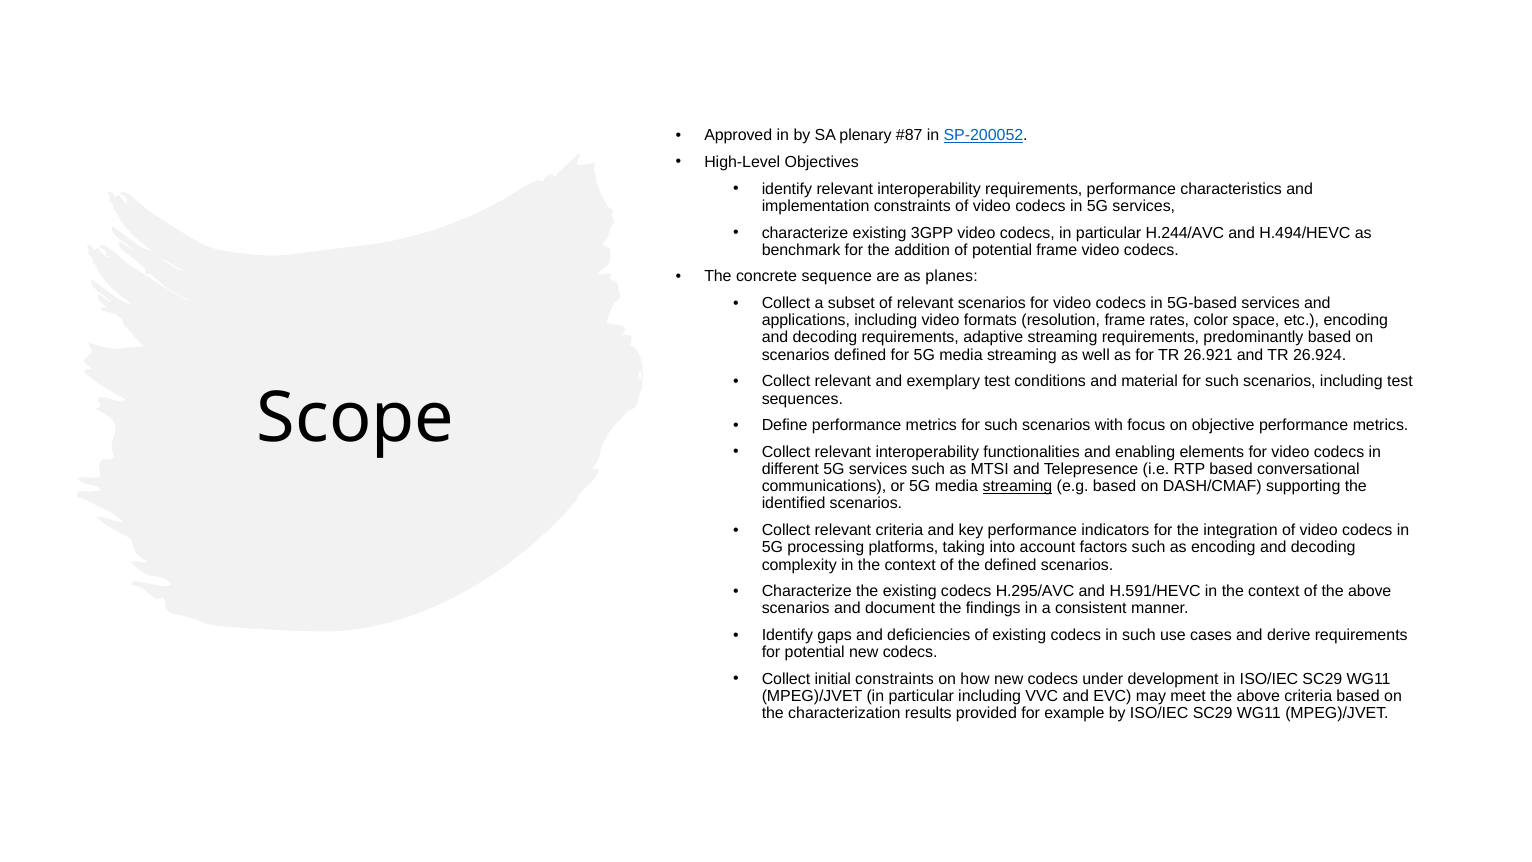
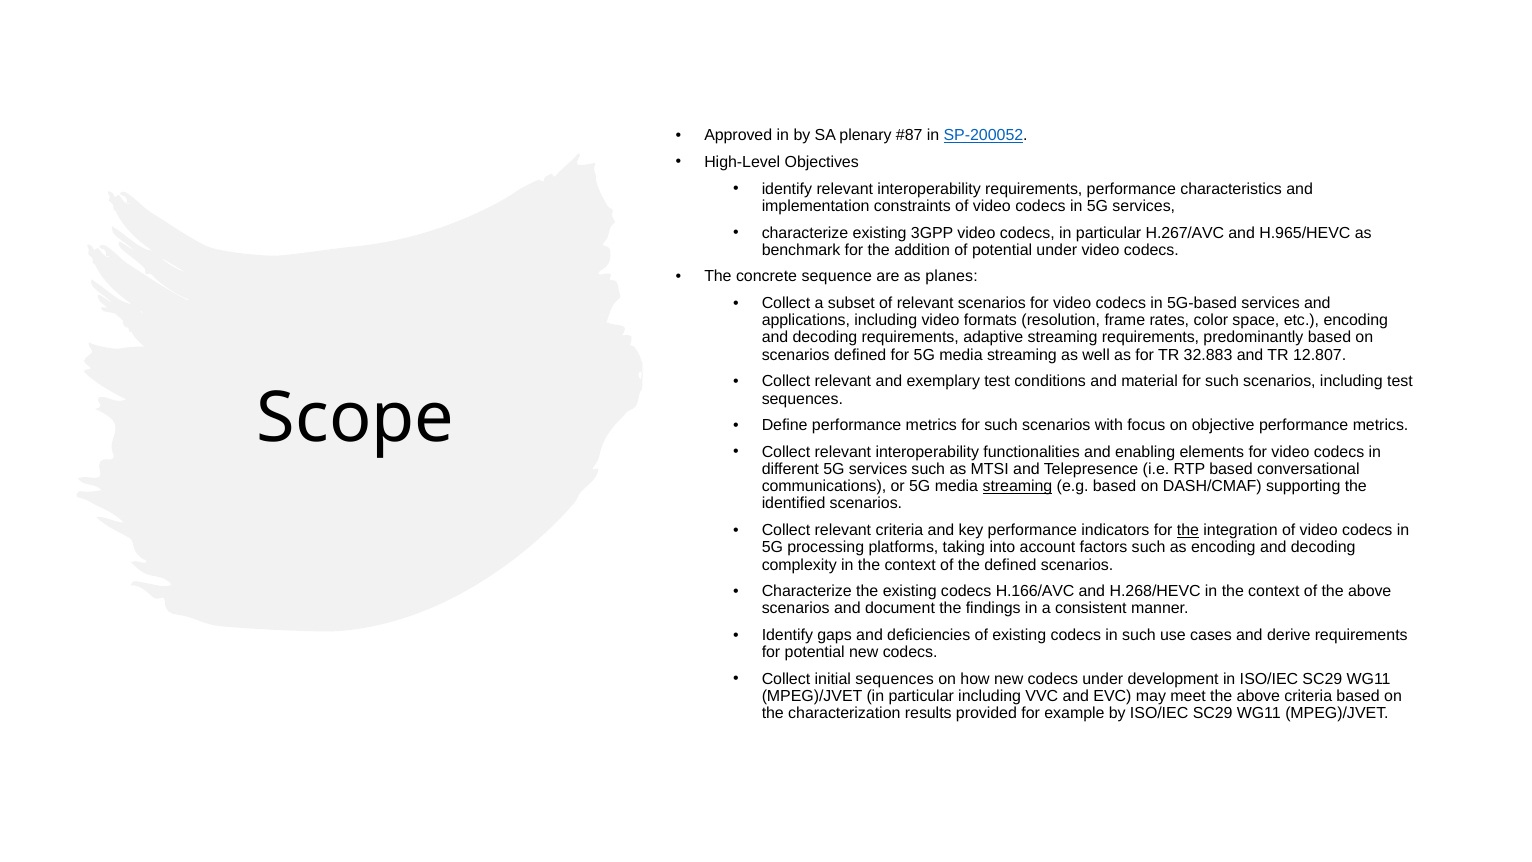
H.244/AVC: H.244/AVC -> H.267/AVC (1185, 233)
H.494/HEVC: H.494/HEVC -> H.965/HEVC (1305, 233)
potential frame: frame -> under (1057, 250)
26.921: 26.921 -> 32.883 (1208, 355)
26.924: 26.924 -> 12.807 (1320, 355)
the underline: none -> present (1188, 530)
H.295/AVC: H.295/AVC -> H.166/AVC (1035, 591)
H.591/HEVC: H.591/HEVC -> H.268/HEVC (1155, 591)
initial constraints: constraints -> sequences (895, 679)
